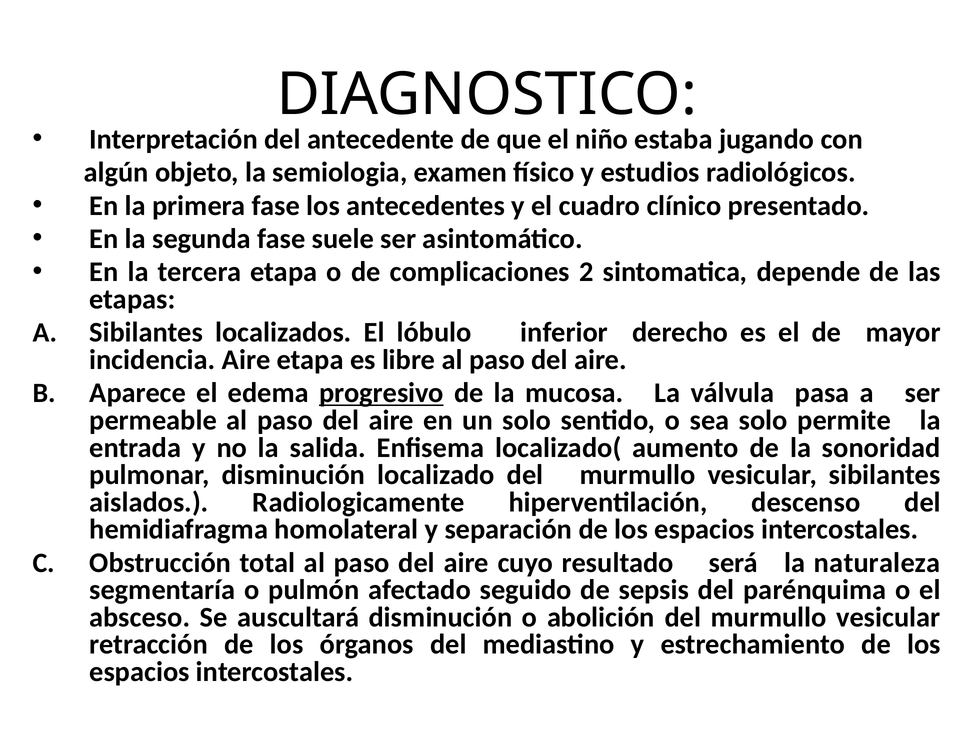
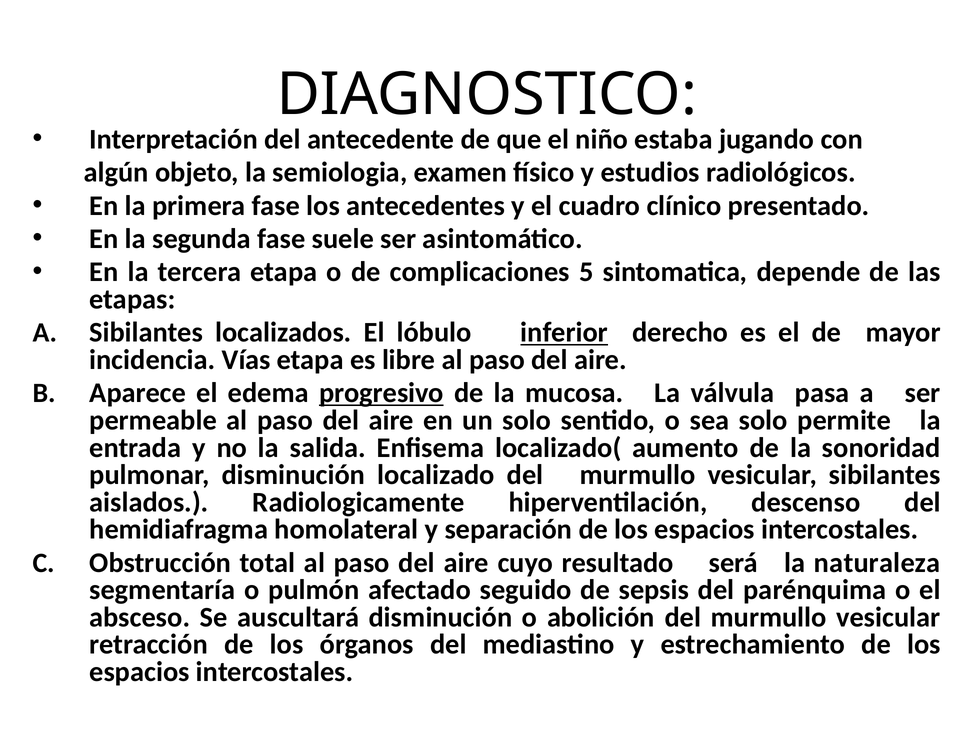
2: 2 -> 5 (586, 272)
inferior underline: none -> present (564, 332)
incidencia Aire: Aire -> Vías (246, 360)
